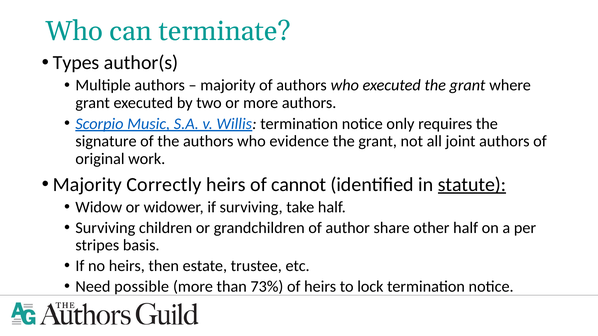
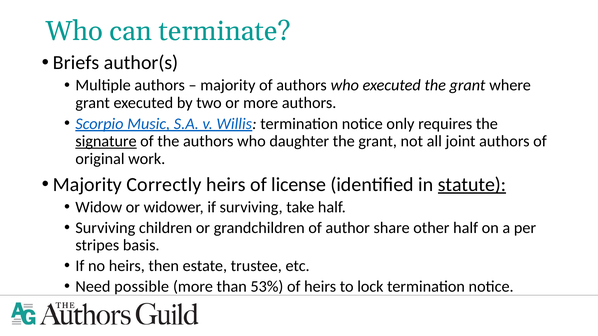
Types: Types -> Briefs (76, 63)
signature underline: none -> present (106, 141)
evidence: evidence -> daughter (299, 141)
cannot: cannot -> license (299, 185)
73%: 73% -> 53% (267, 287)
